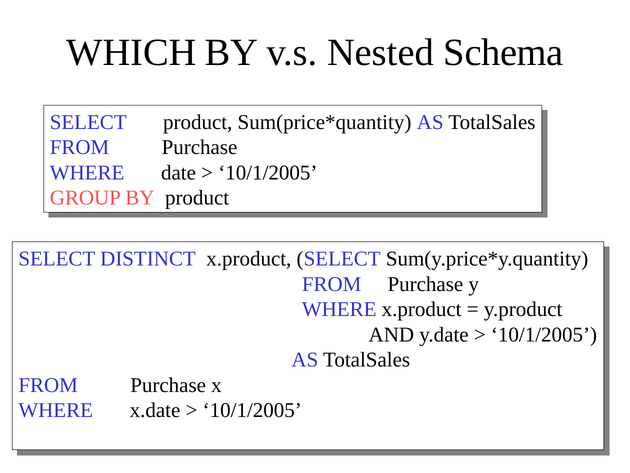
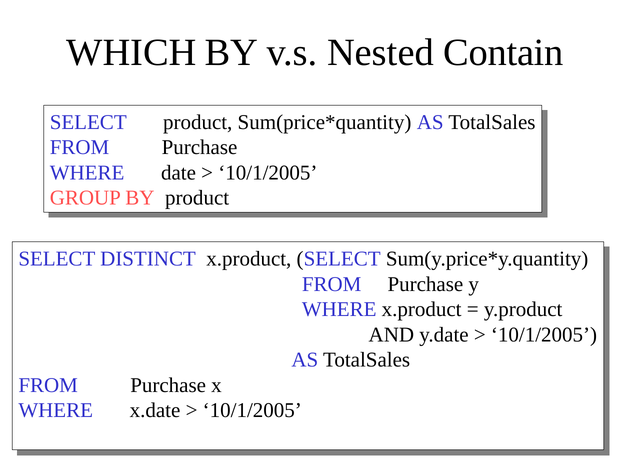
Schema: Schema -> Contain (503, 53)
